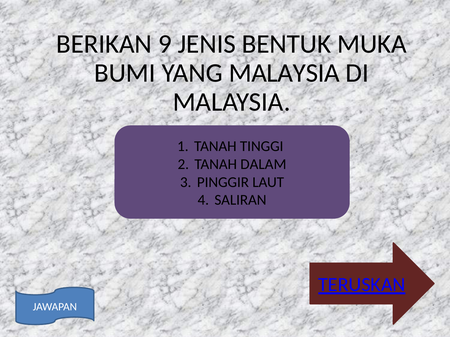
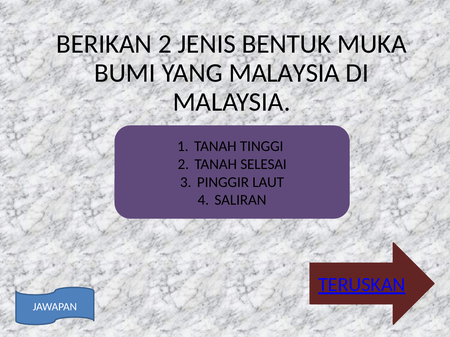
BERIKAN 9: 9 -> 2 (165, 44)
DALAM: DALAM -> SELESAI (264, 164)
